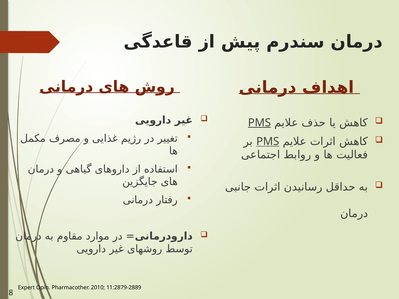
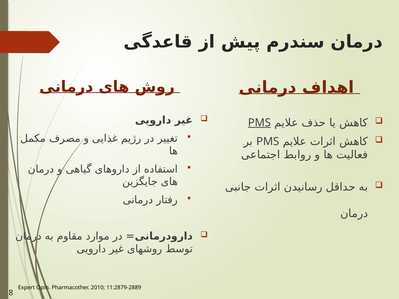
PMS underline: present -> none (268, 142)
